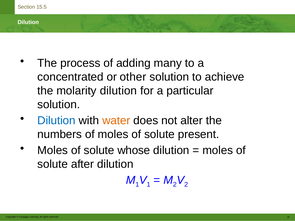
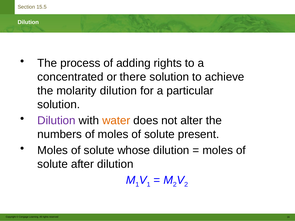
adding many: many -> rights (168, 63)
other: other -> there (133, 77)
Dilution colour: blue -> purple (56, 121)
